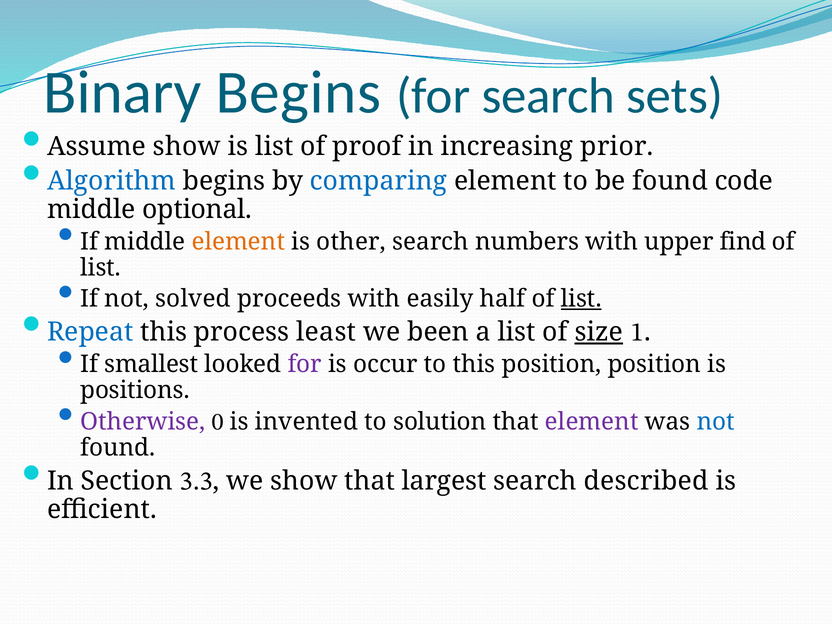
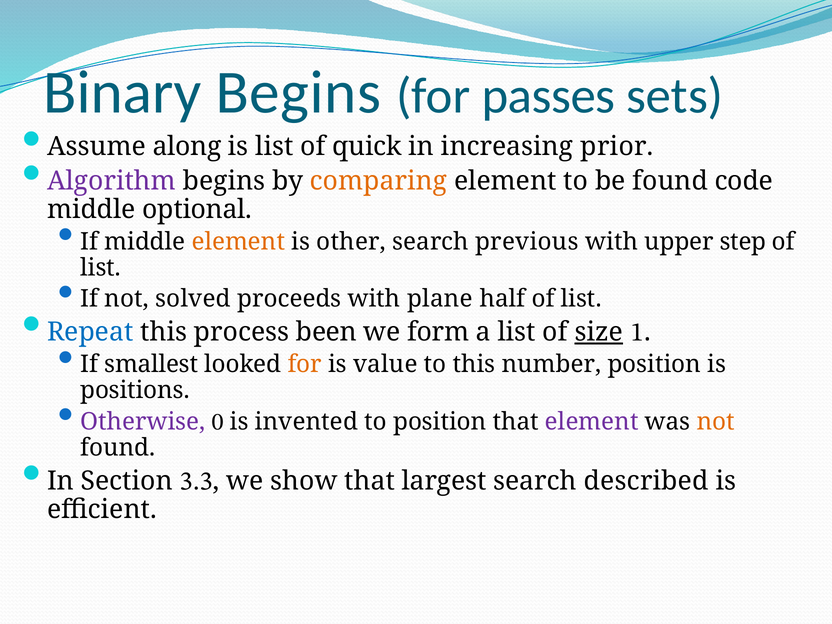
for search: search -> passes (548, 96)
Assume show: show -> along (187, 147)
proof: proof -> quick (367, 147)
Algorithm colour: blue -> purple (111, 181)
comparing colour: blue -> orange (379, 181)
numbers: numbers -> previous (527, 242)
find: find -> step (743, 242)
easily: easily -> plane (440, 299)
list underline: present -> none (581, 299)
least: least -> been (327, 332)
been: been -> form (438, 332)
for colour: purple -> orange (305, 364)
occur: occur -> value (385, 364)
this position: position -> number (551, 364)
to solution: solution -> position (440, 422)
not colour: blue -> orange (716, 422)
